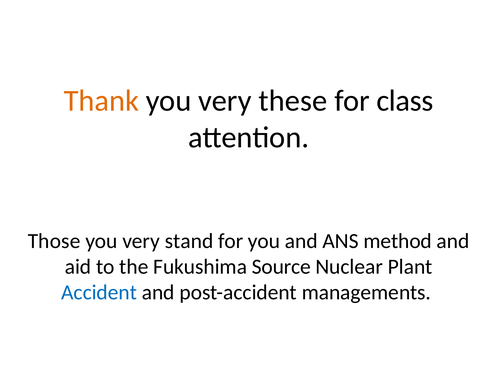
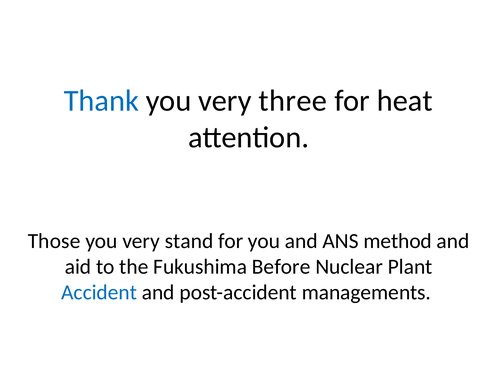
Thank colour: orange -> blue (101, 101)
these: these -> three (293, 101)
class: class -> heat (405, 101)
Source: Source -> Before (281, 267)
